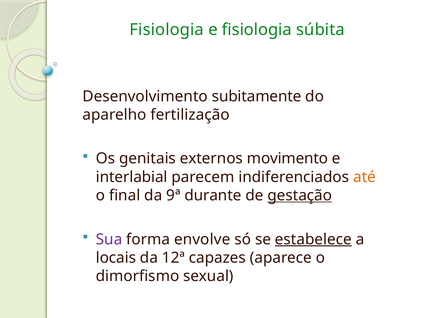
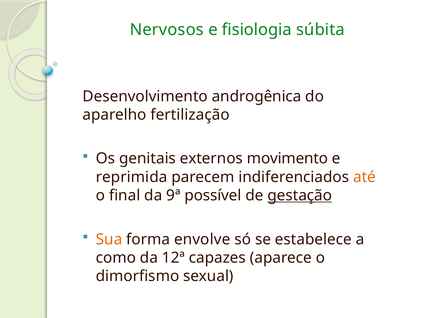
Fisiologia: Fisiologia -> Nervosos (167, 30)
subitamente: subitamente -> androgênica (257, 96)
interlabial: interlabial -> reprimida (132, 177)
durante: durante -> possível (213, 195)
Sua colour: purple -> orange (109, 239)
estabelece underline: present -> none (313, 239)
locais: locais -> como (116, 258)
